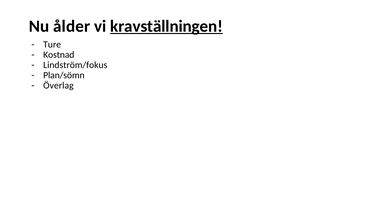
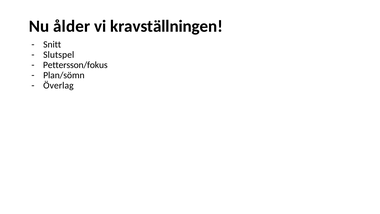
kravställningen underline: present -> none (166, 26)
Ture: Ture -> Snitt (52, 44)
Kostnad: Kostnad -> Slutspel (59, 55)
Lindström/fokus: Lindström/fokus -> Pettersson/fokus (75, 65)
